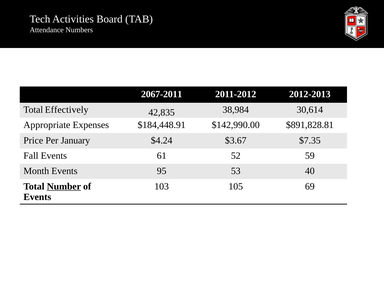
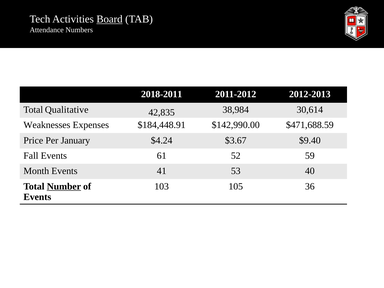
Board underline: none -> present (110, 19)
2067-2011: 2067-2011 -> 2018-2011 (162, 94)
Effectively: Effectively -> Qualitative (67, 110)
Appropriate: Appropriate -> Weaknesses (47, 125)
$891,828.81: $891,828.81 -> $471,688.59 (310, 125)
$7.35: $7.35 -> $9.40 (310, 140)
95: 95 -> 41 (162, 171)
69: 69 -> 36 (310, 186)
